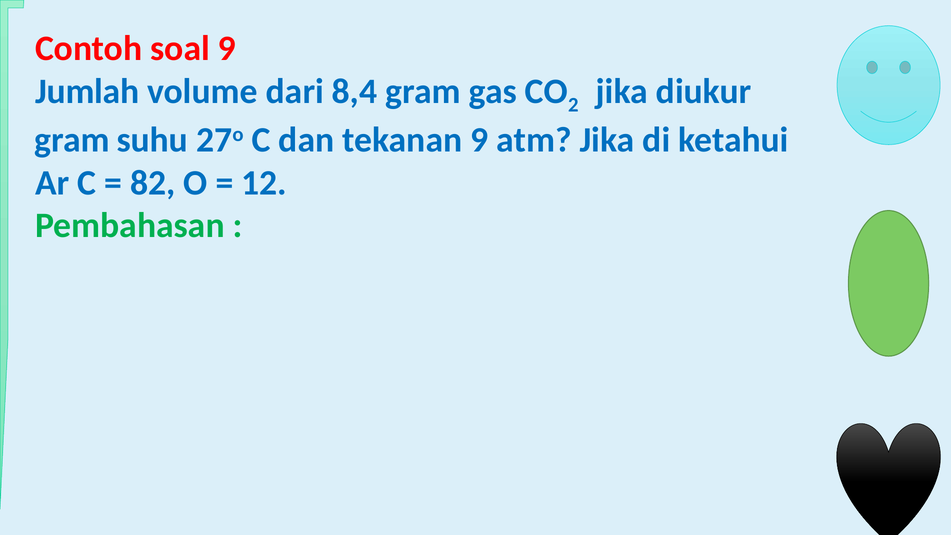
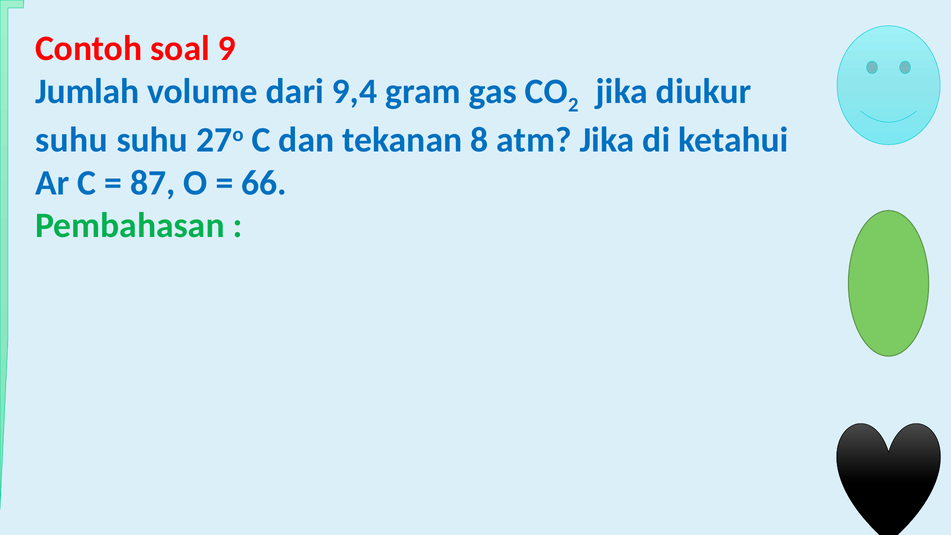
8,4: 8,4 -> 9,4 (355, 91)
gram: gram -> suhu (72, 140)
tekanan 9: 9 -> 8 (479, 140)
82: 82 -> 87 (153, 183)
12: 12 -> 66 (264, 183)
